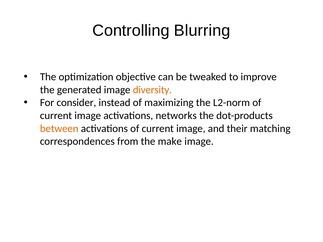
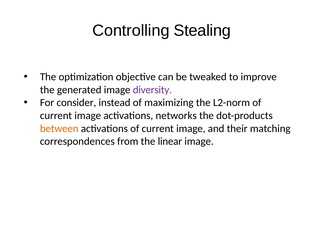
Blurring: Blurring -> Stealing (202, 31)
diversity colour: orange -> purple (152, 90)
make: make -> linear (170, 142)
